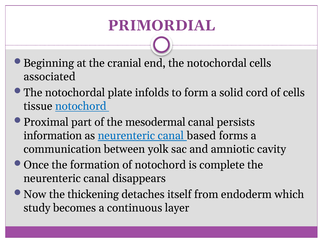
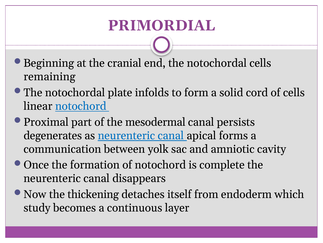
associated: associated -> remaining (49, 77)
tissue: tissue -> linear (38, 106)
information: information -> degenerates (53, 135)
based: based -> apical (201, 135)
